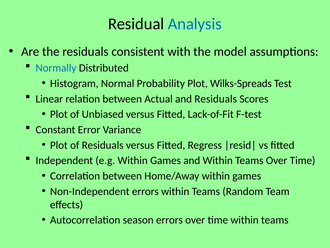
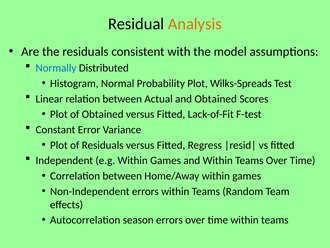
Analysis colour: blue -> orange (195, 24)
and Residuals: Residuals -> Obtained (216, 99)
of Unbiased: Unbiased -> Obtained (103, 114)
